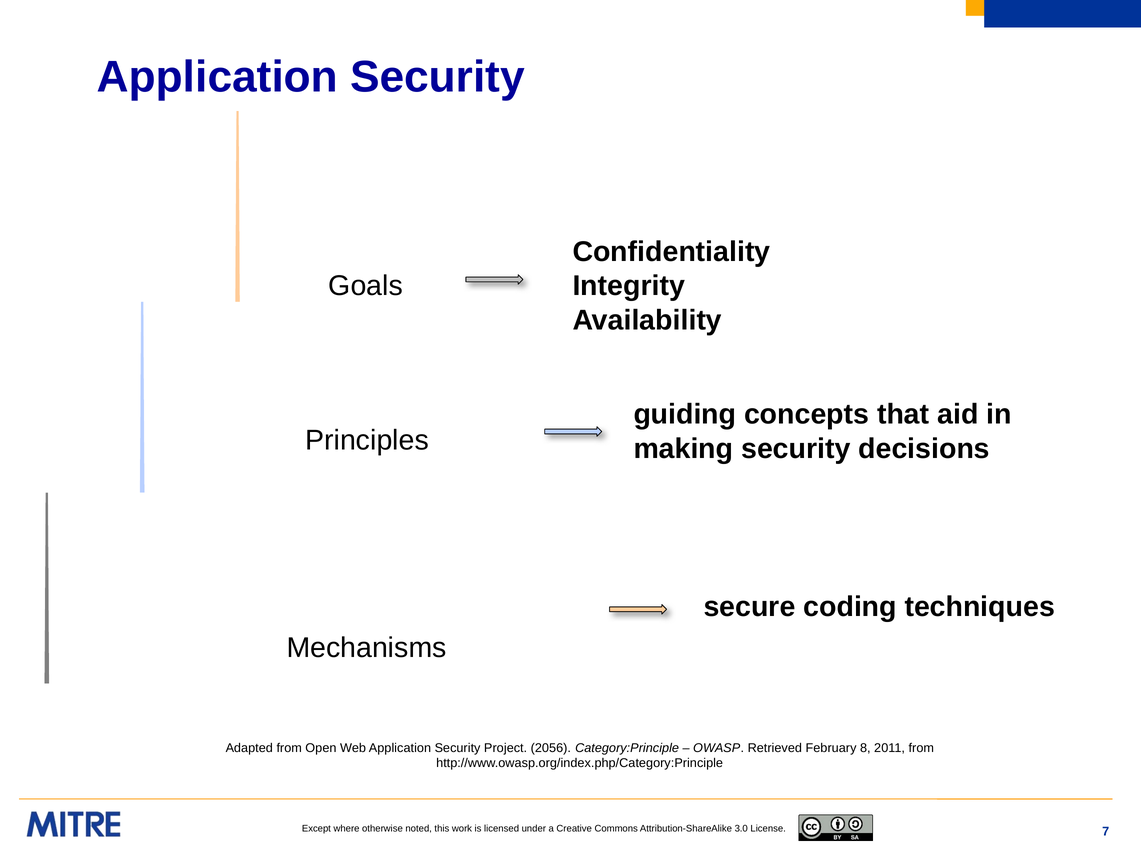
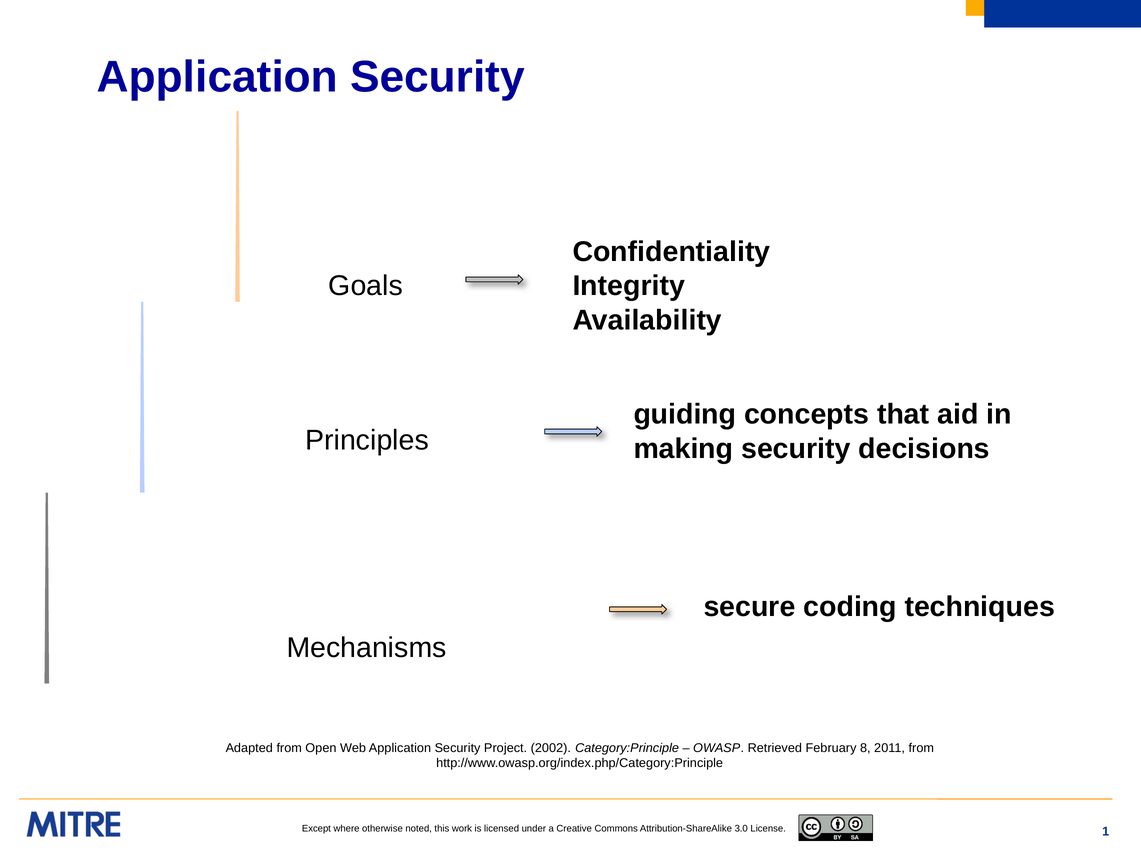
2056: 2056 -> 2002 (551, 748)
7: 7 -> 1 (1106, 831)
